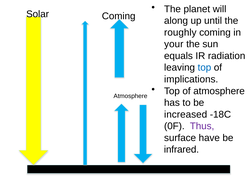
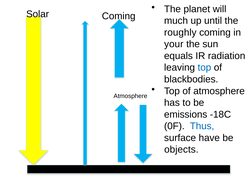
along: along -> much (176, 21)
implications: implications -> blackbodies (191, 79)
increased: increased -> emissions (186, 115)
Thus colour: purple -> blue (202, 126)
infrared: infrared -> objects (181, 150)
